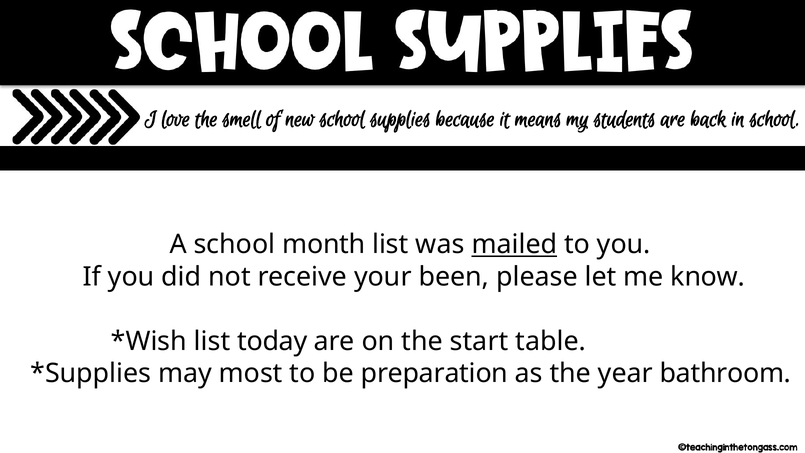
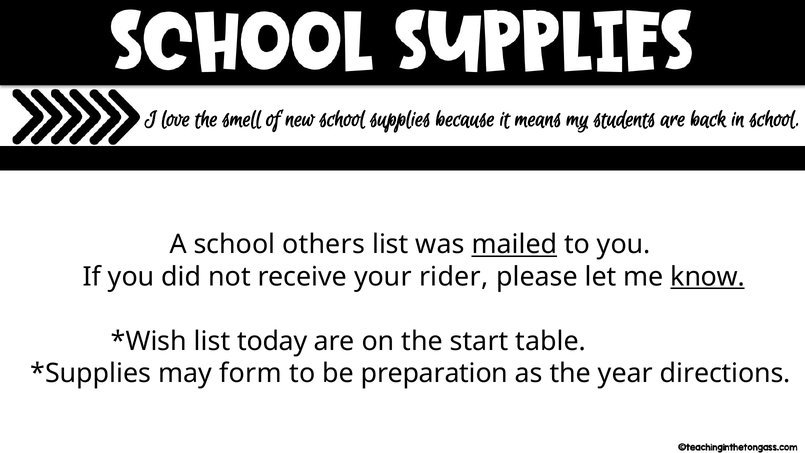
month: month -> others (324, 245)
been: been -> rider (454, 277)
know underline: none -> present (708, 277)
most: most -> form (250, 373)
bathroom: bathroom -> directions (725, 373)
